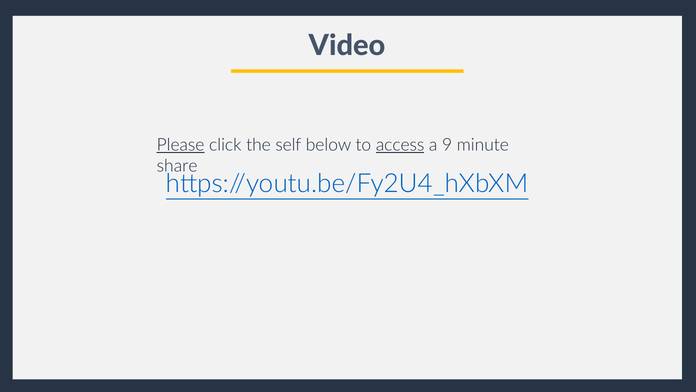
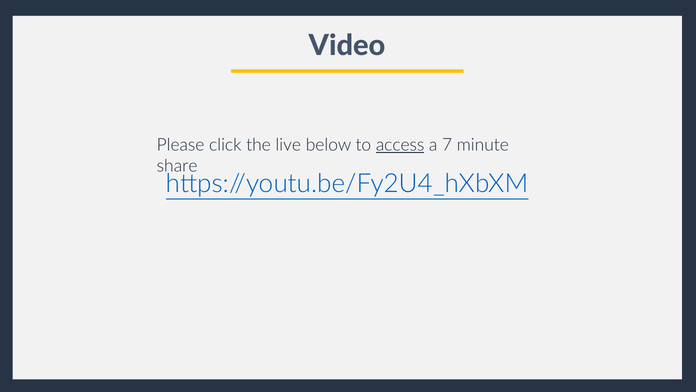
Please underline: present -> none (181, 145)
self: self -> live (288, 145)
9: 9 -> 7 (447, 145)
